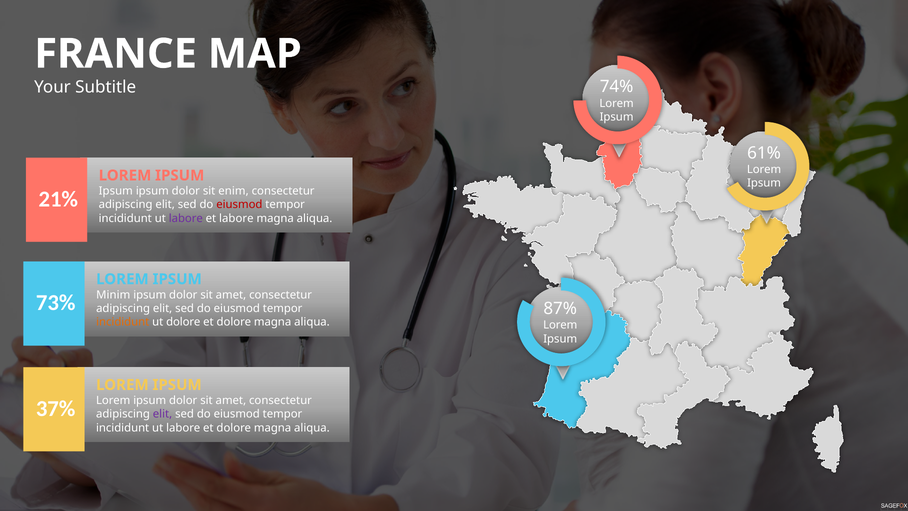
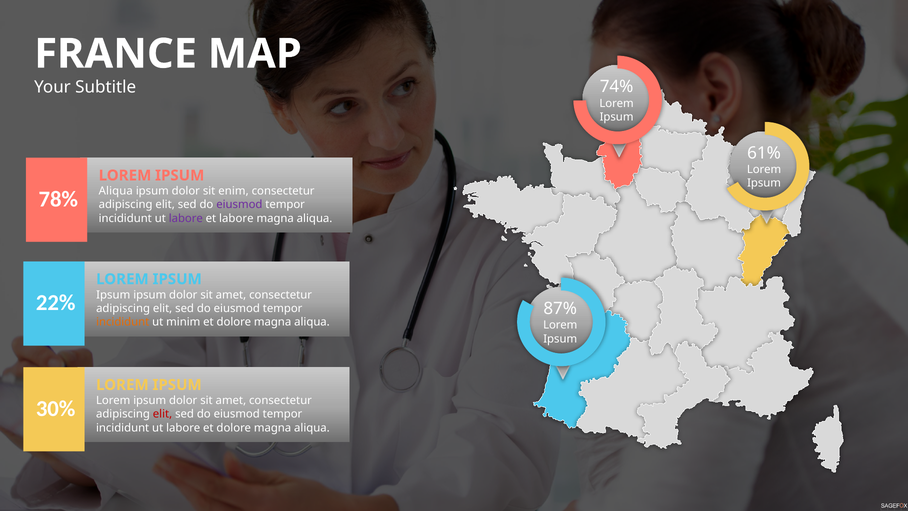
Ipsum: Ipsum -> Aliqua (116, 191)
21%: 21% -> 78% (58, 199)
eiusmod colour: red -> purple (239, 205)
Minim: Minim -> Ipsum (113, 295)
73%: 73% -> 22% (56, 303)
ut dolore: dolore -> minim (183, 322)
37%: 37% -> 30% (56, 408)
elit colour: purple -> red (163, 414)
